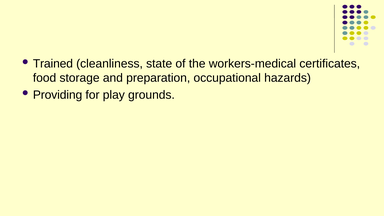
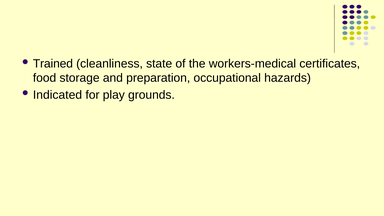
Providing: Providing -> Indicated (57, 95)
